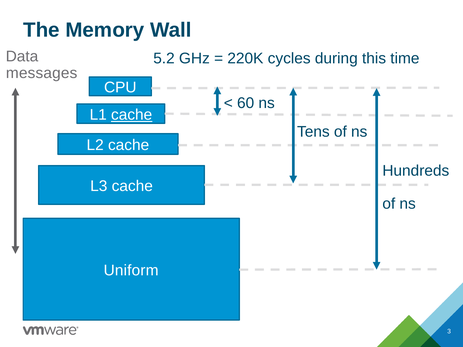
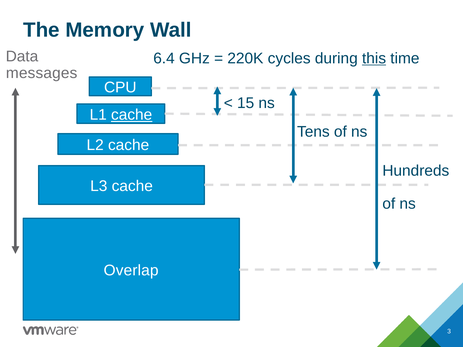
5.2: 5.2 -> 6.4 (164, 58)
this underline: none -> present (374, 58)
60: 60 -> 15 (246, 103)
Uniform: Uniform -> Overlap (131, 270)
